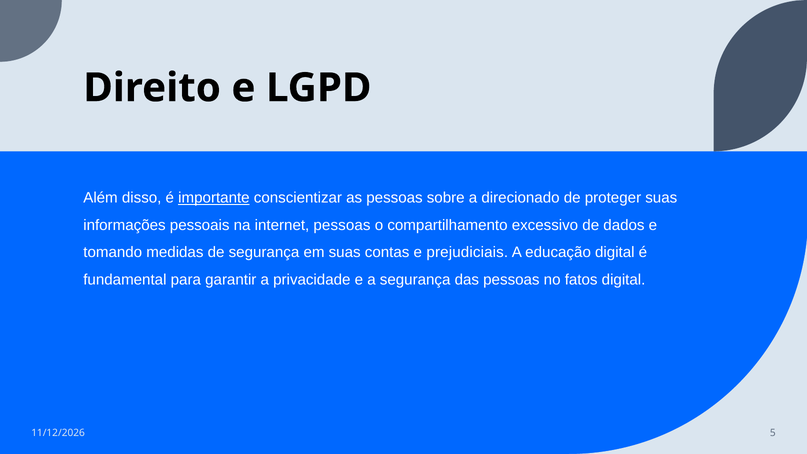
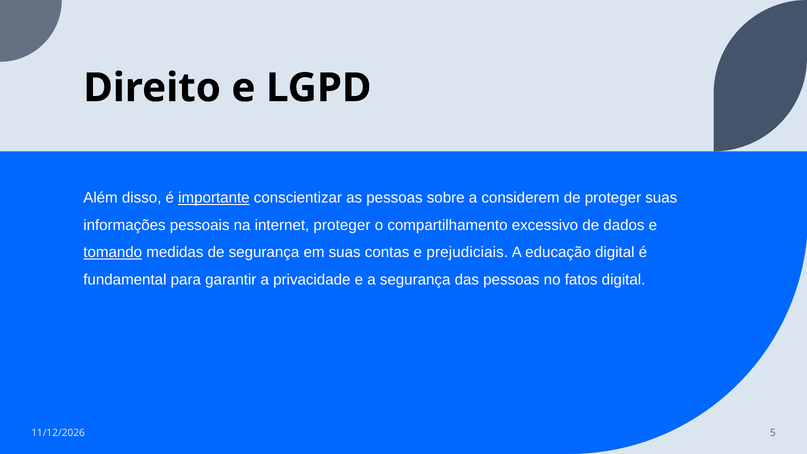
direcionado: direcionado -> considerem (521, 198)
internet pessoas: pessoas -> proteger (342, 225)
tomando underline: none -> present (113, 252)
